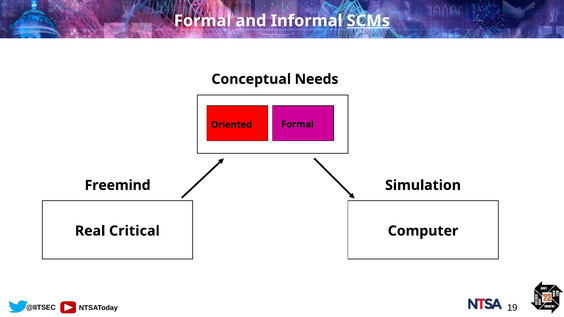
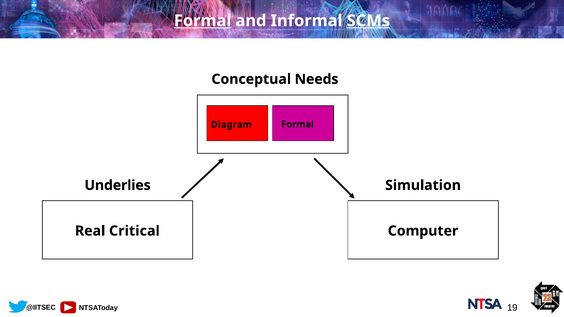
Formal underline: none -> present (203, 21)
Oriented: Oriented -> Diagram (231, 125)
Freemind: Freemind -> Underlies (118, 185)
